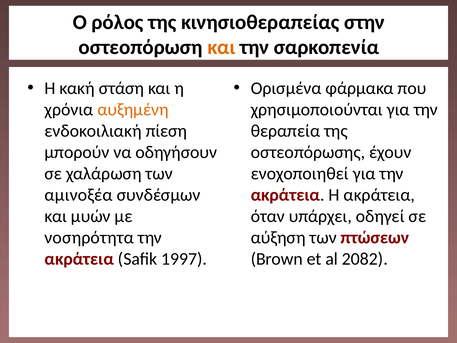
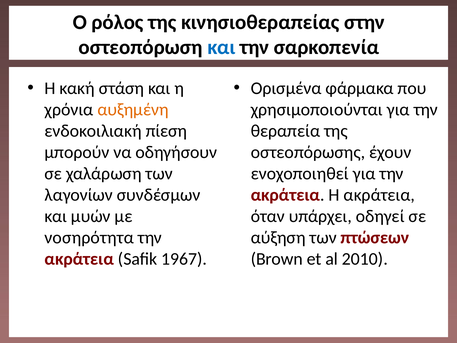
και colour: orange -> blue (221, 47)
αμινοξέα: αμινοξέα -> λαγονίων (79, 195)
1997: 1997 -> 1967 (184, 259)
2082: 2082 -> 2010 (365, 259)
